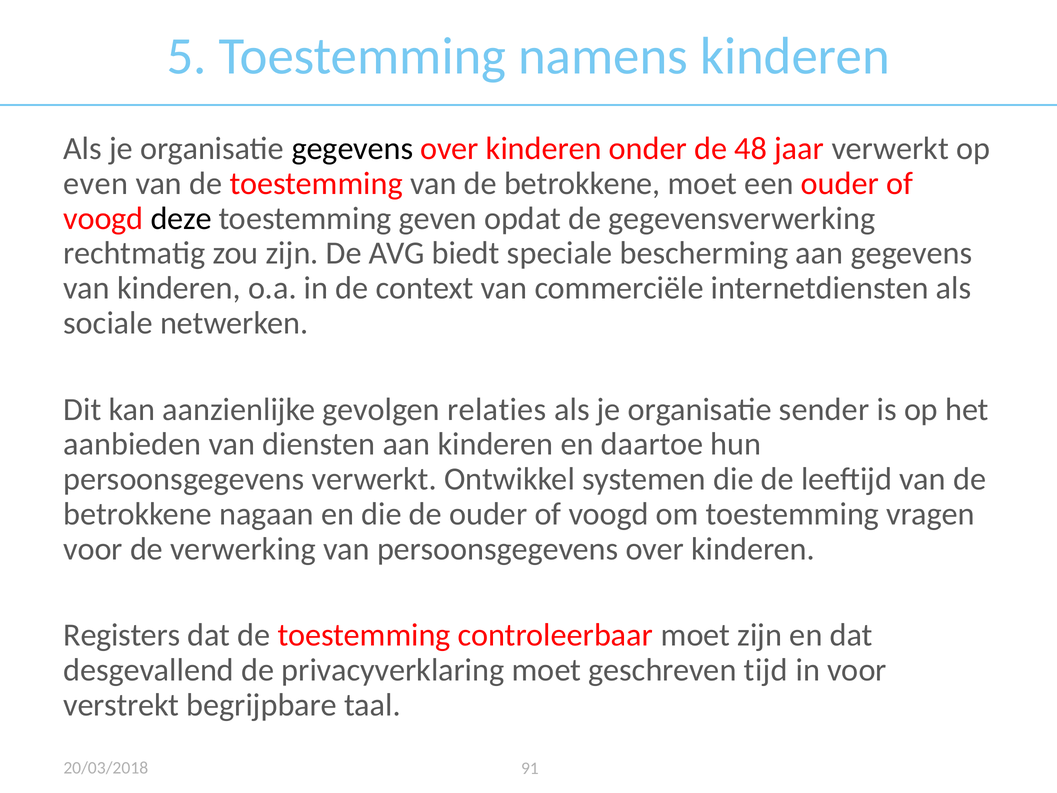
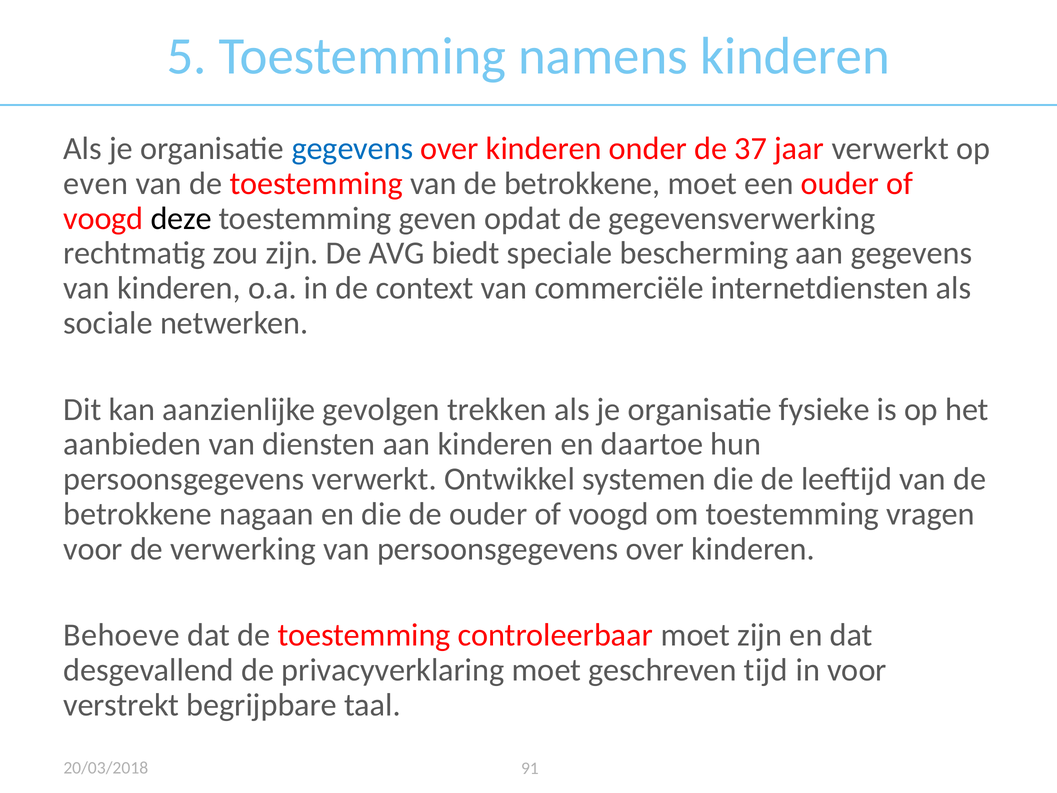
gegevens colour: black -> blue (352, 149)
48: 48 -> 37 (751, 149)
relaties: relaties -> trekken (497, 409)
sender: sender -> fysieke (824, 409)
Registers: Registers -> Behoeve (121, 635)
